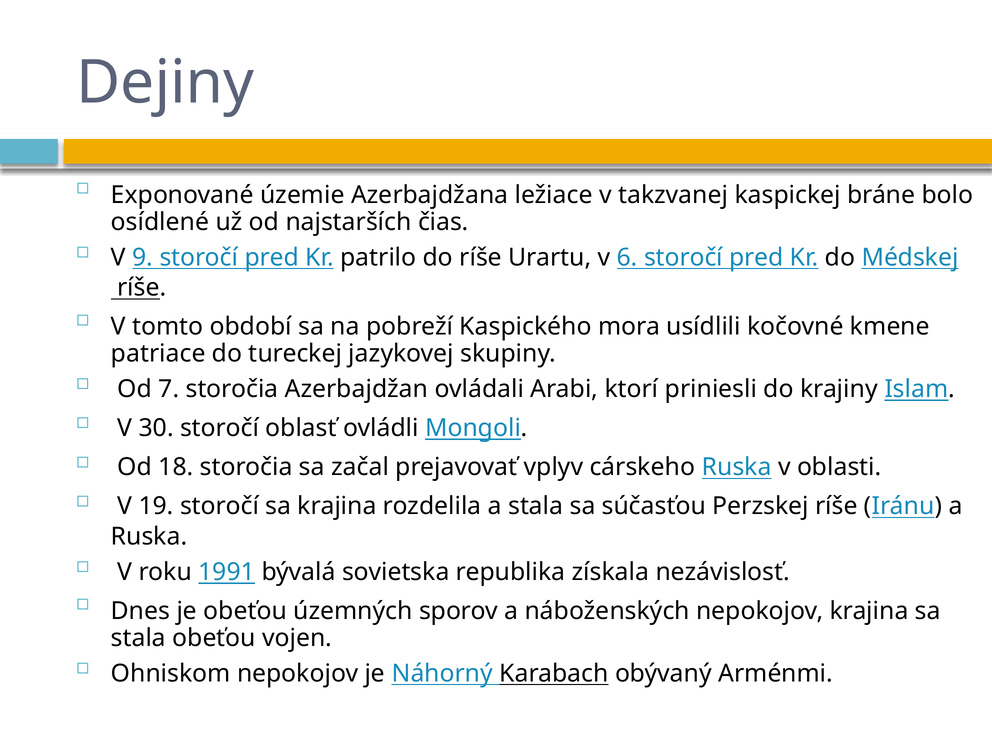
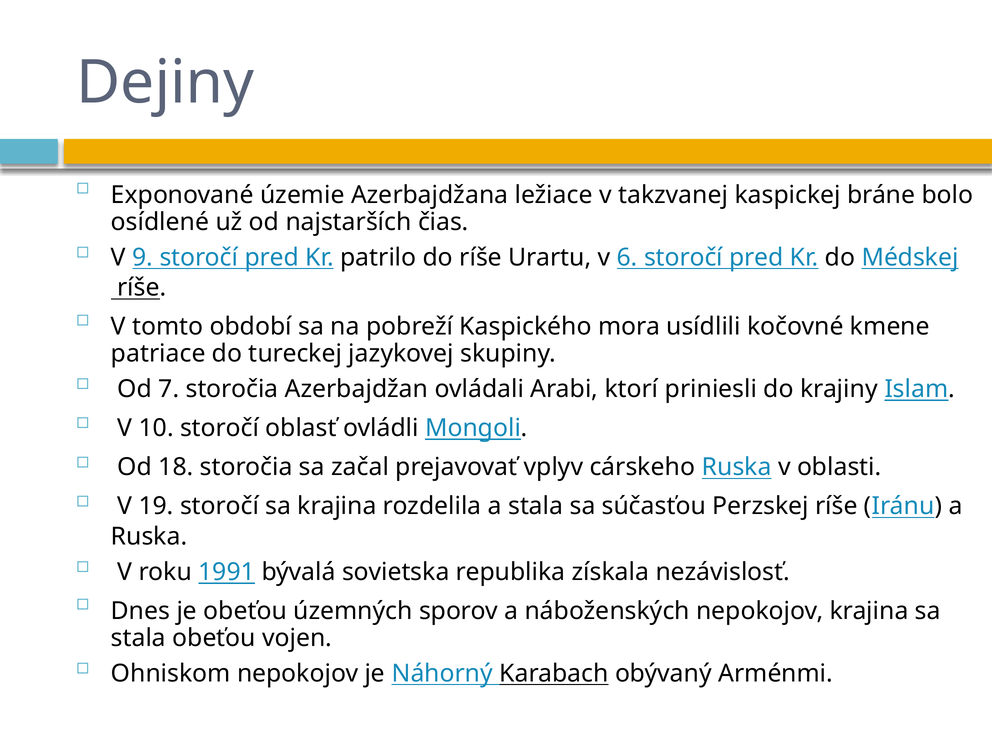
30: 30 -> 10 (156, 428)
